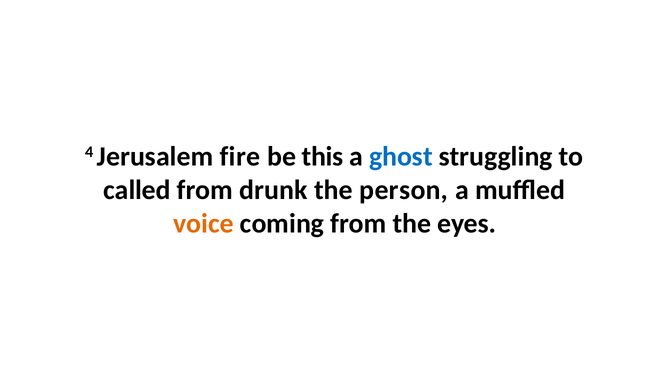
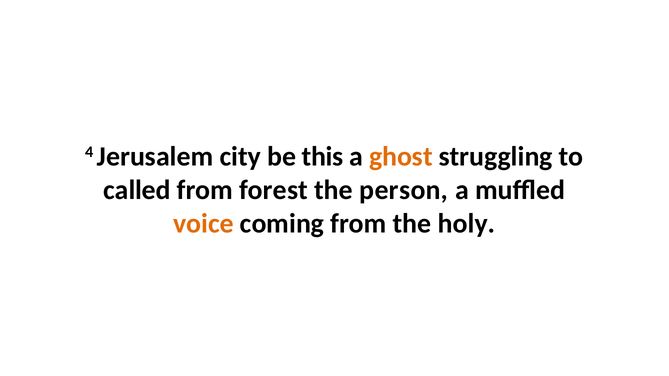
fire: fire -> city (240, 157)
ghost colour: blue -> orange (401, 157)
drunk: drunk -> forest (273, 190)
eyes: eyes -> holy (466, 224)
